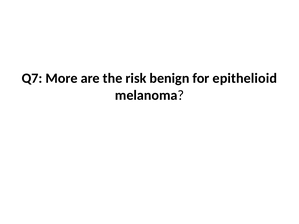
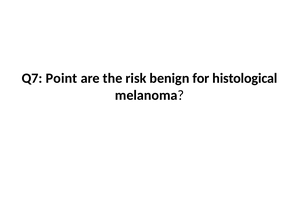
More: More -> Point (61, 78)
epithelioid: epithelioid -> histological (245, 78)
